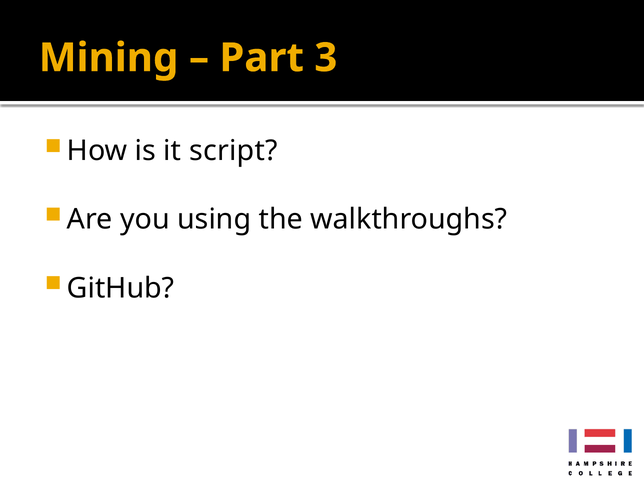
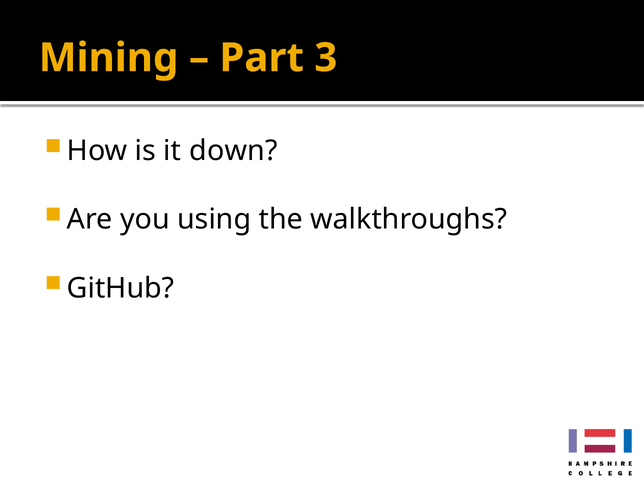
script: script -> down (233, 151)
